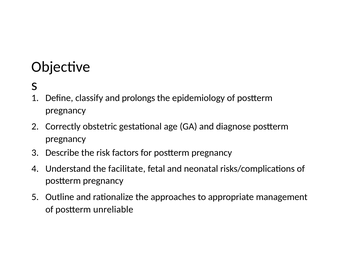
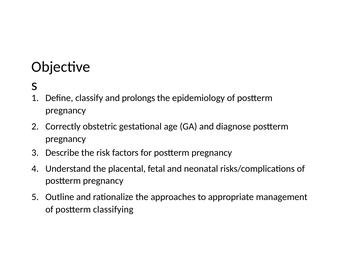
facilitate: facilitate -> placental (127, 169)
unreliable: unreliable -> classifying (113, 209)
